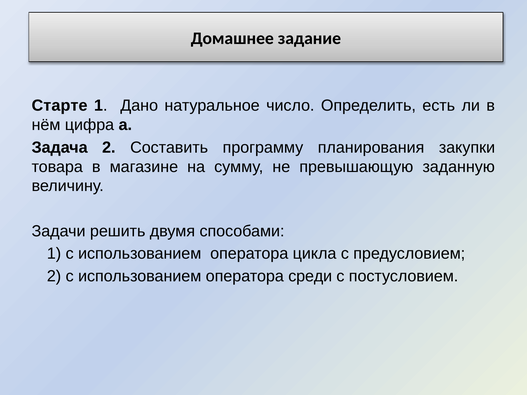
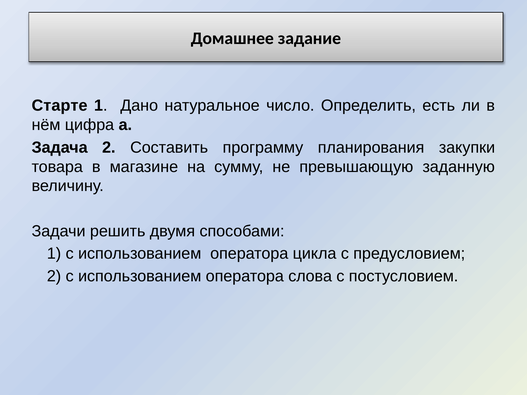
среди: среди -> слова (310, 276)
